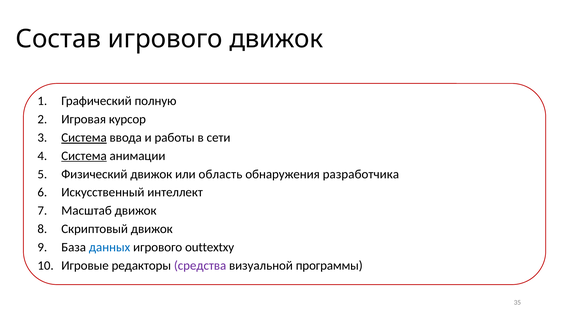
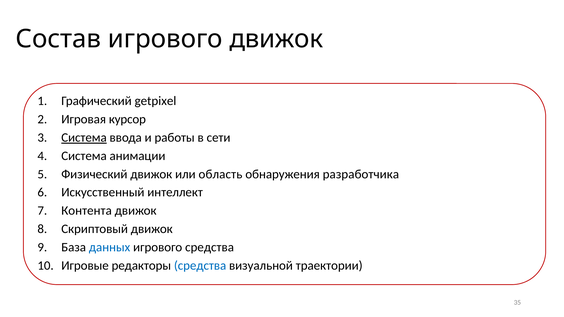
полную: полную -> getpixel (155, 101)
Система underline: present -> none (84, 156)
Масштаб: Масштаб -> Контента (87, 211)
игрового outtextxy: outtextxy -> средства (210, 247)
средства colour: purple -> blue (200, 266)
программы: программы -> траектории (329, 266)
